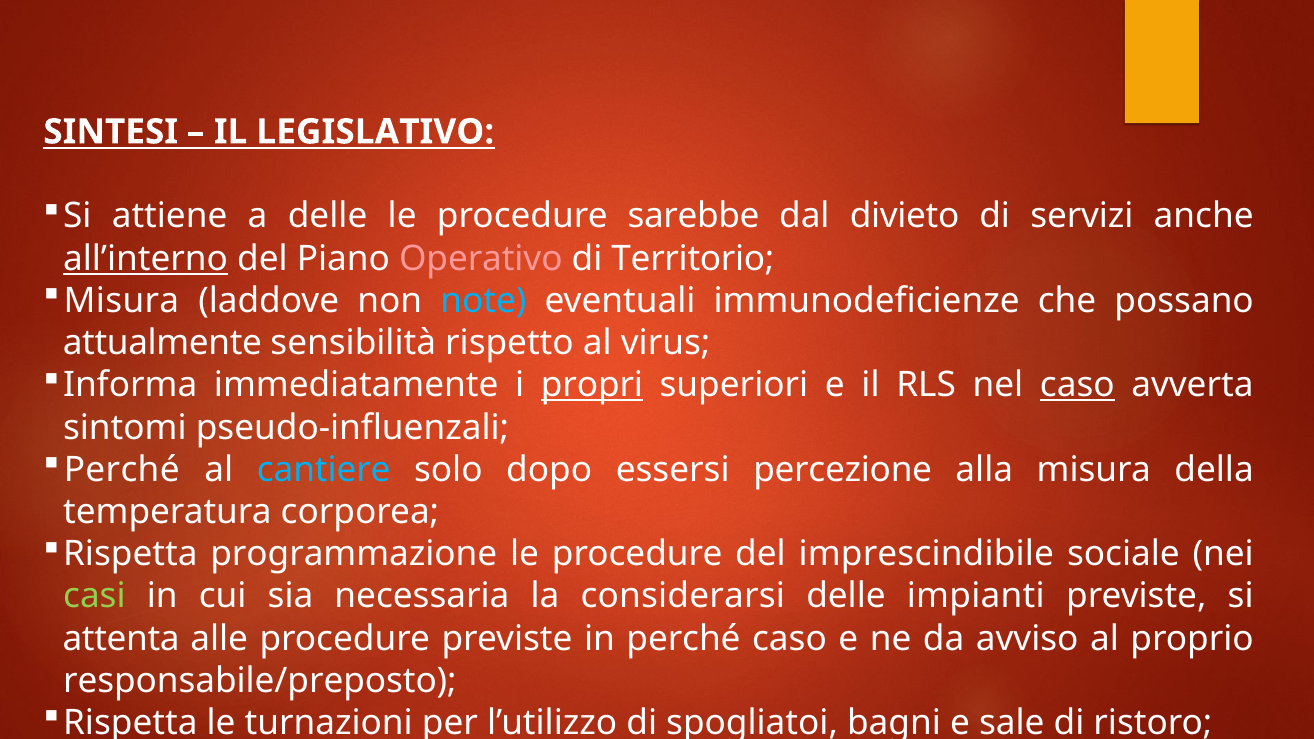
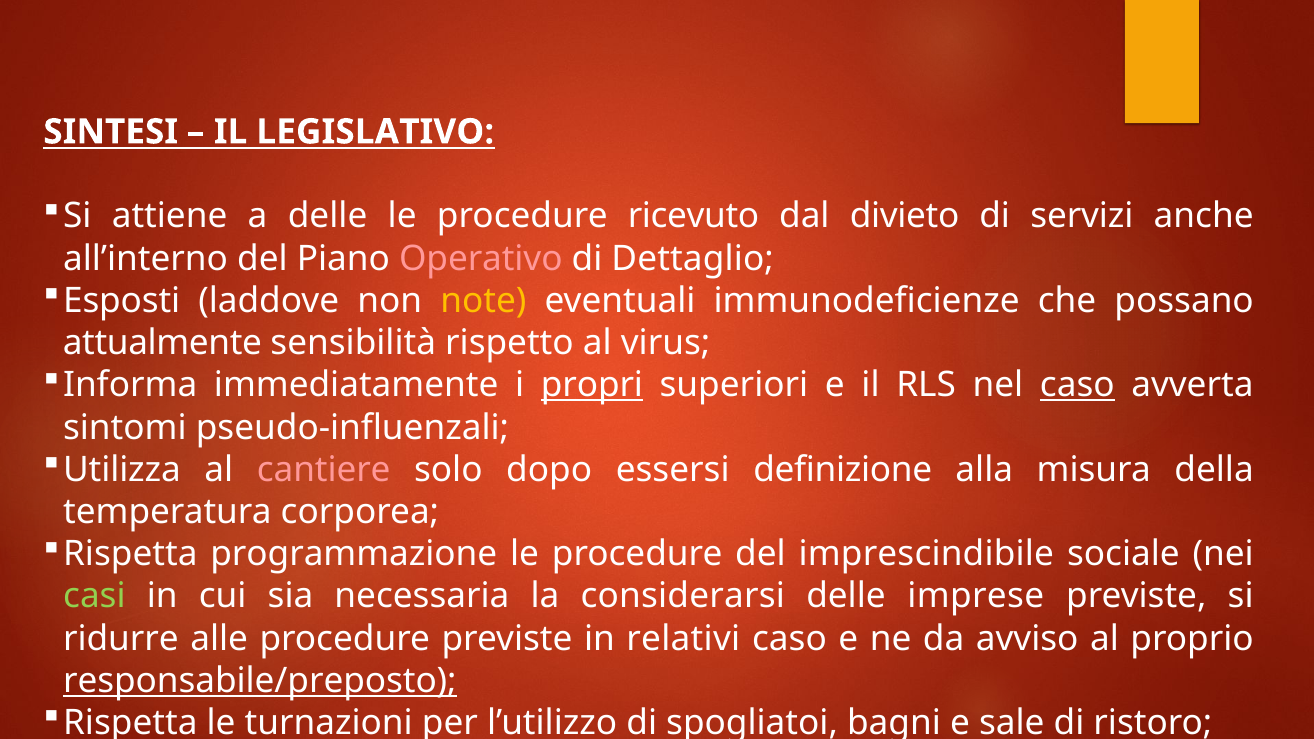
sarebbe: sarebbe -> ricevuto (694, 216)
all’interno underline: present -> none (146, 259)
Territorio: Territorio -> Dettaglio (693, 259)
Misura: Misura -> Esposti (122, 301)
note colour: light blue -> yellow (483, 301)
Perché: Perché -> Utilizza (122, 470)
cantiere colour: light blue -> pink (324, 470)
percezione: percezione -> definizione (843, 470)
impianti: impianti -> imprese (976, 596)
attenta: attenta -> ridurre (121, 639)
in perché: perché -> relativi (683, 639)
responsabile/preposto underline: none -> present (260, 681)
